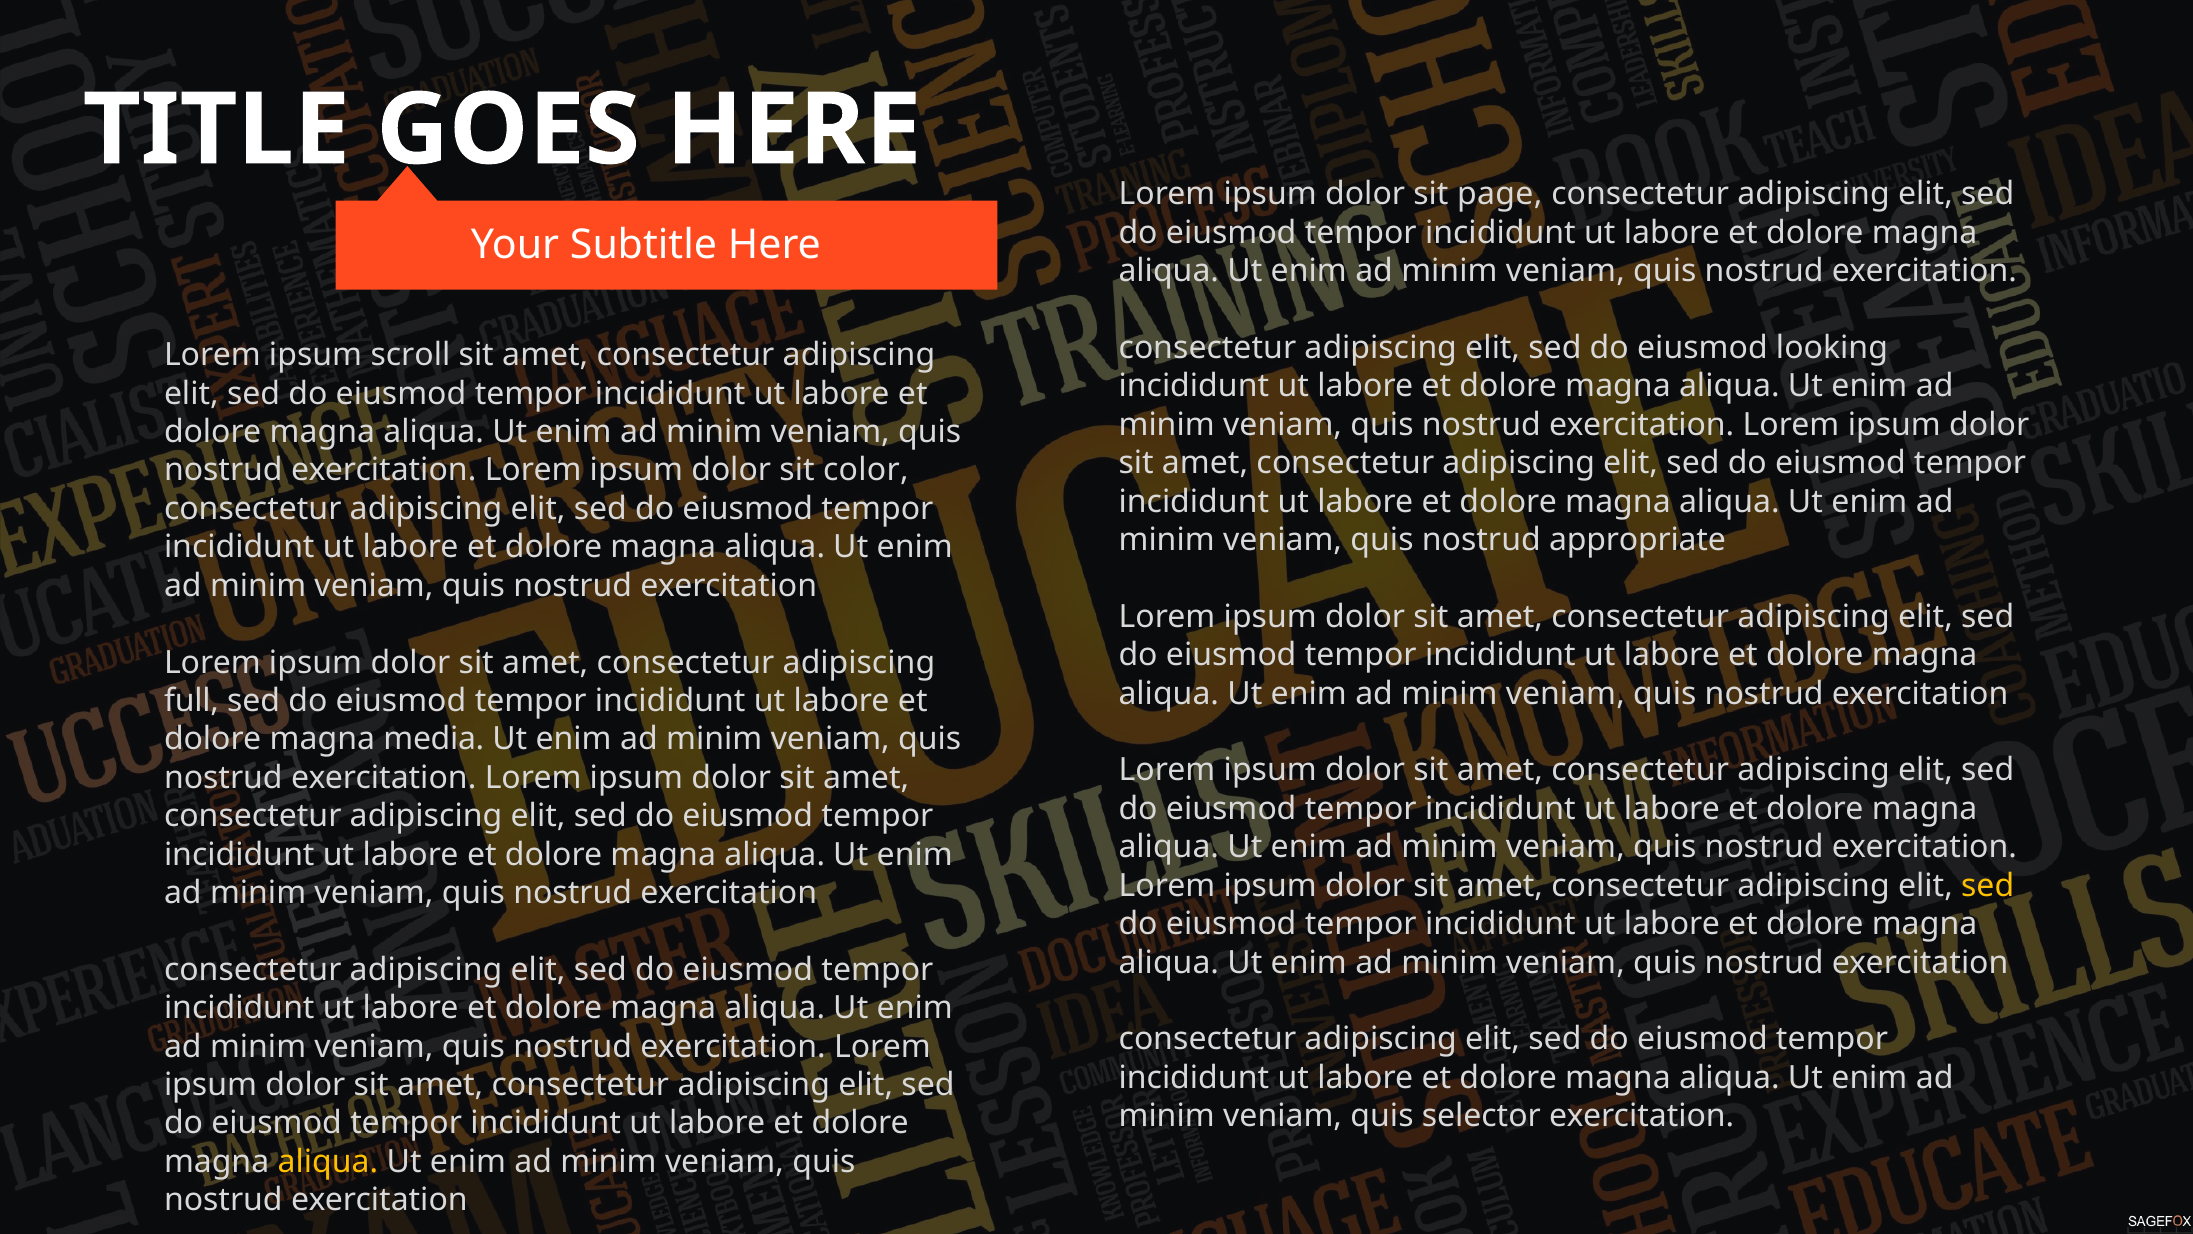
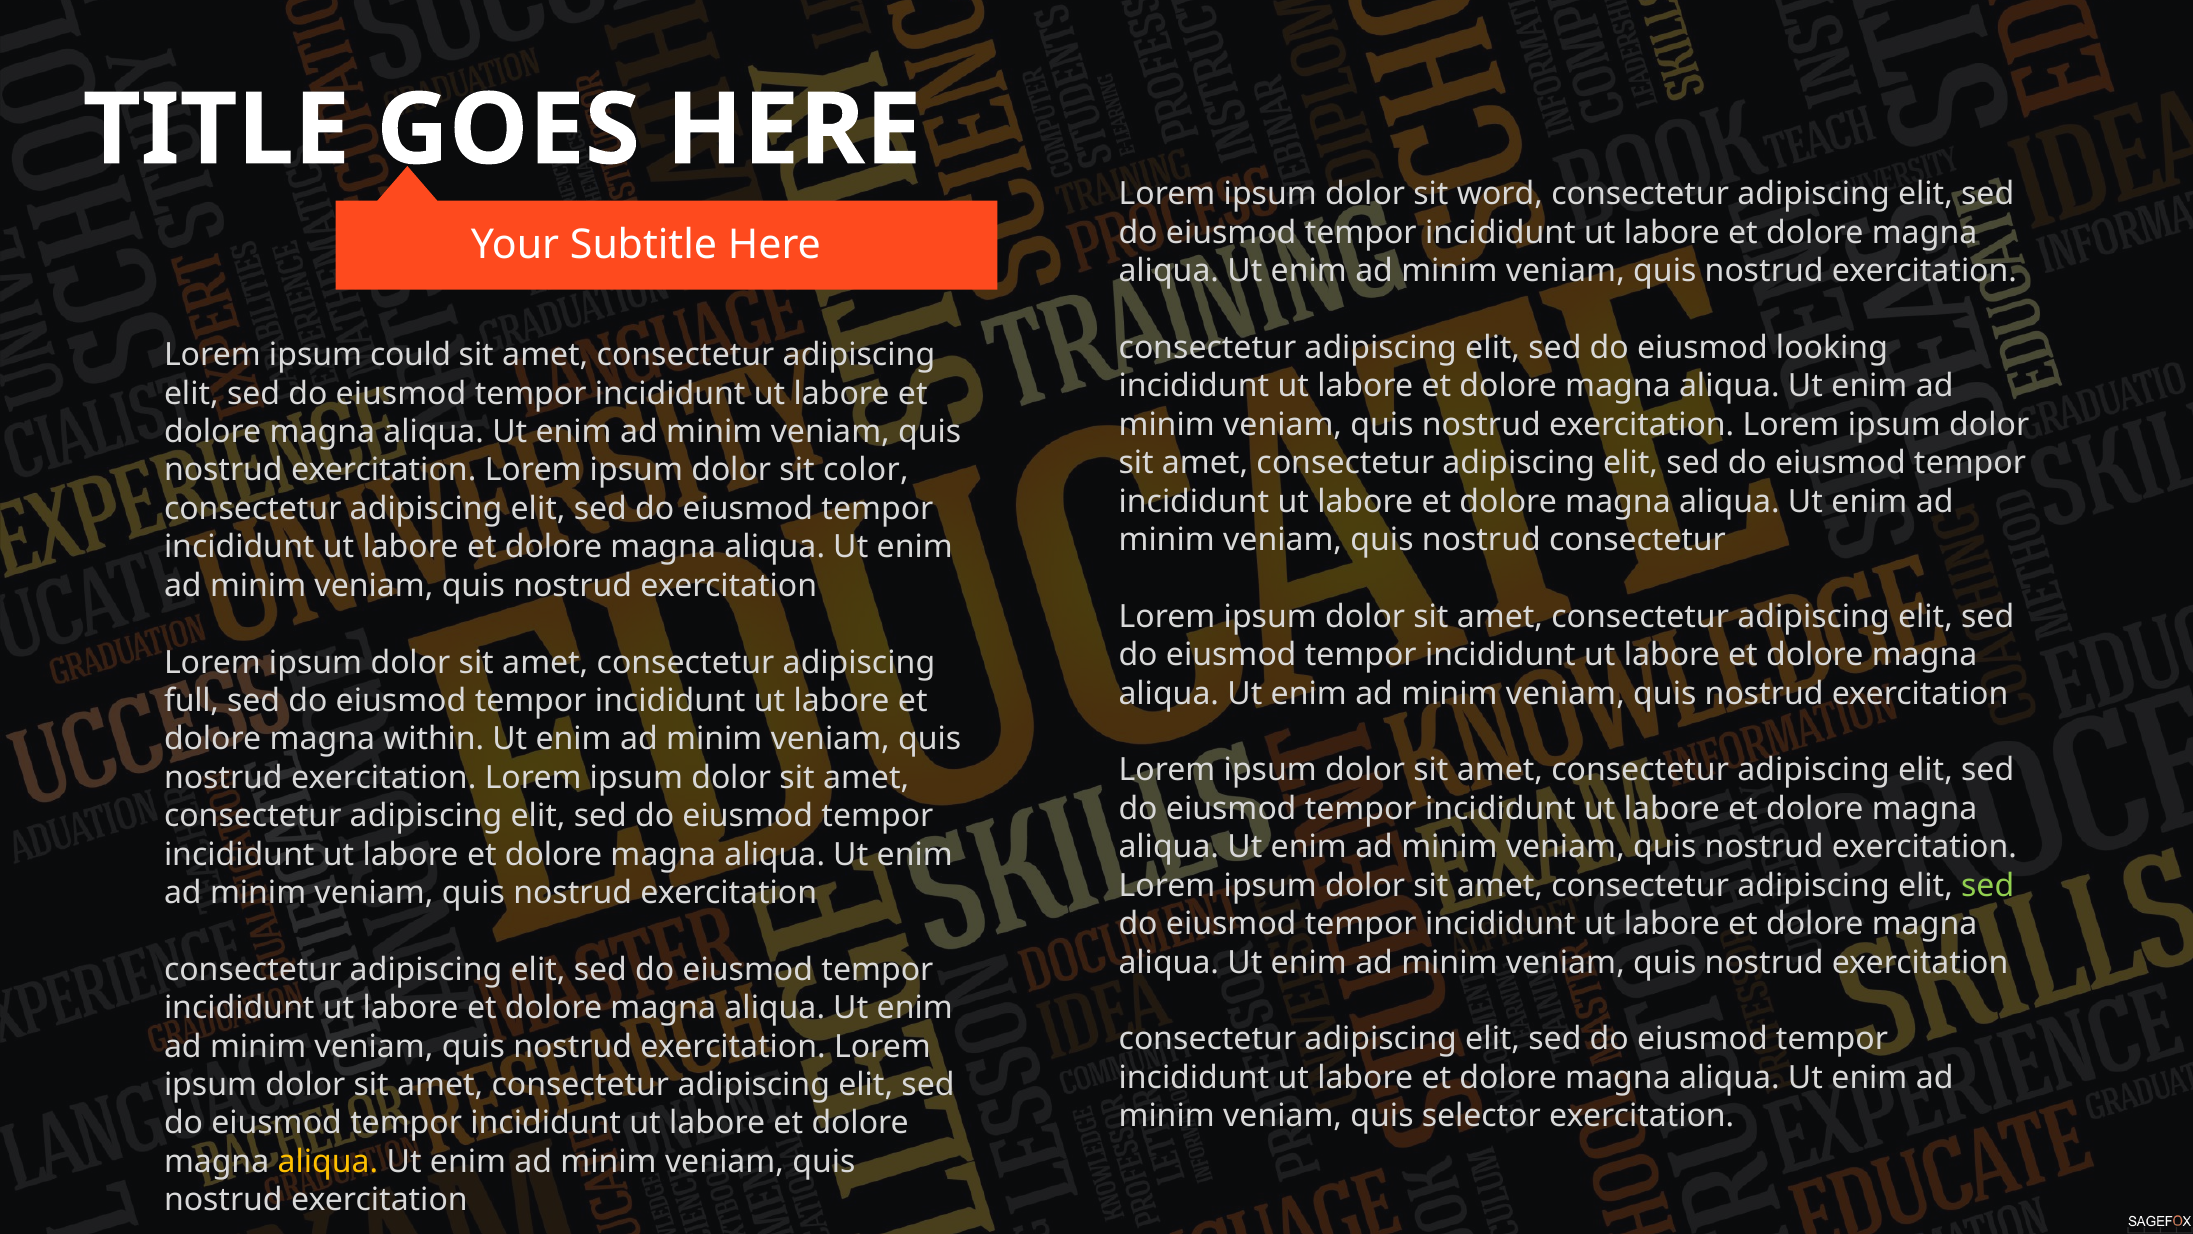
page: page -> word (1500, 194)
scroll: scroll -> could (411, 355)
nostrud appropriate: appropriate -> consectetur (1637, 540)
media: media -> within (434, 739)
sed colour: yellow -> light green (1988, 885)
